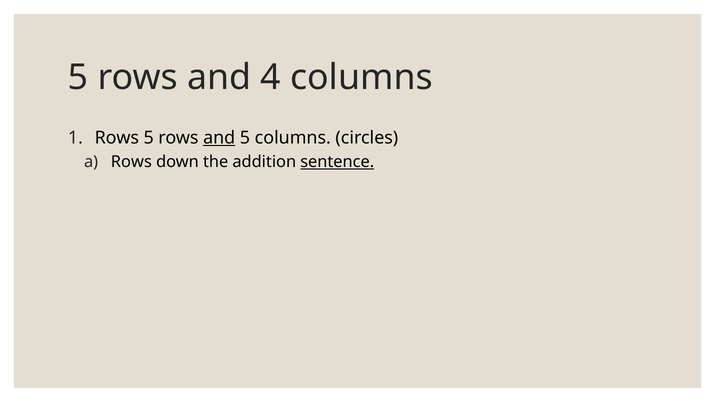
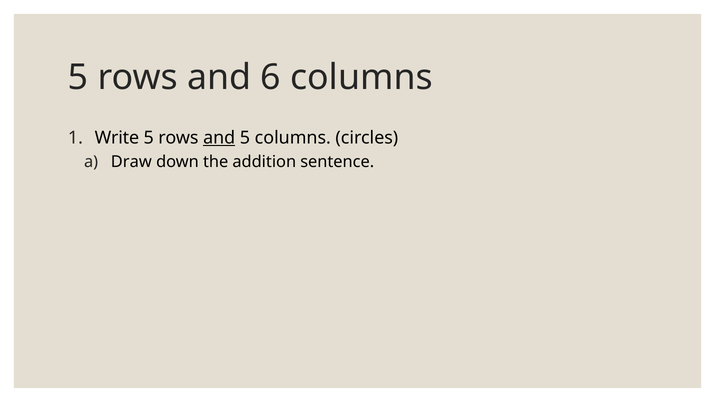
4: 4 -> 6 (271, 78)
Rows: Rows -> Write (117, 138)
Rows: Rows -> Draw (131, 162)
sentence underline: present -> none (337, 162)
